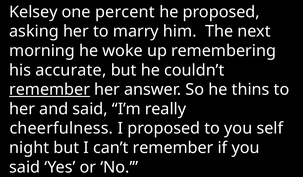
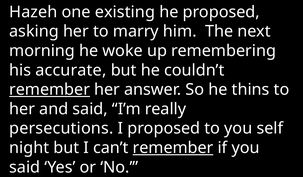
Kelsey: Kelsey -> Hazeh (33, 12)
percent: percent -> existing (125, 12)
cheerfulness: cheerfulness -> persecutions (61, 129)
remember underline: none -> present (173, 148)
